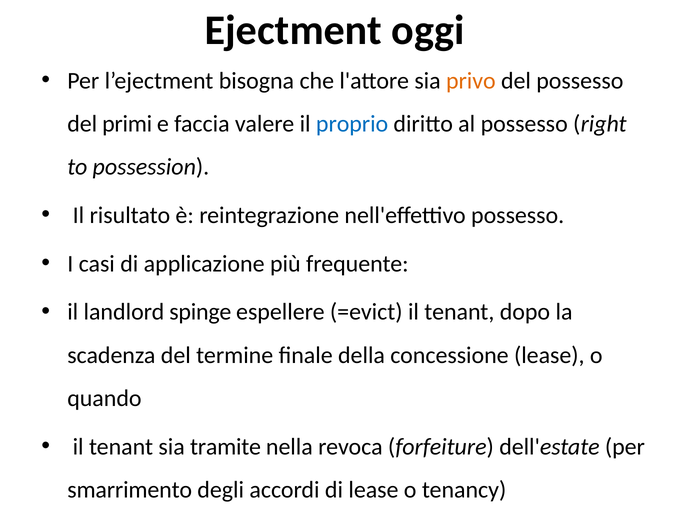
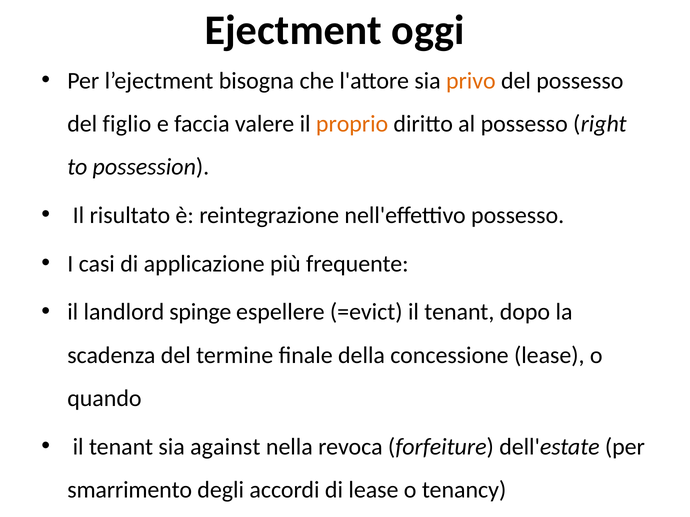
primi: primi -> figlio (127, 124)
proprio colour: blue -> orange (352, 124)
tramite: tramite -> against (225, 447)
